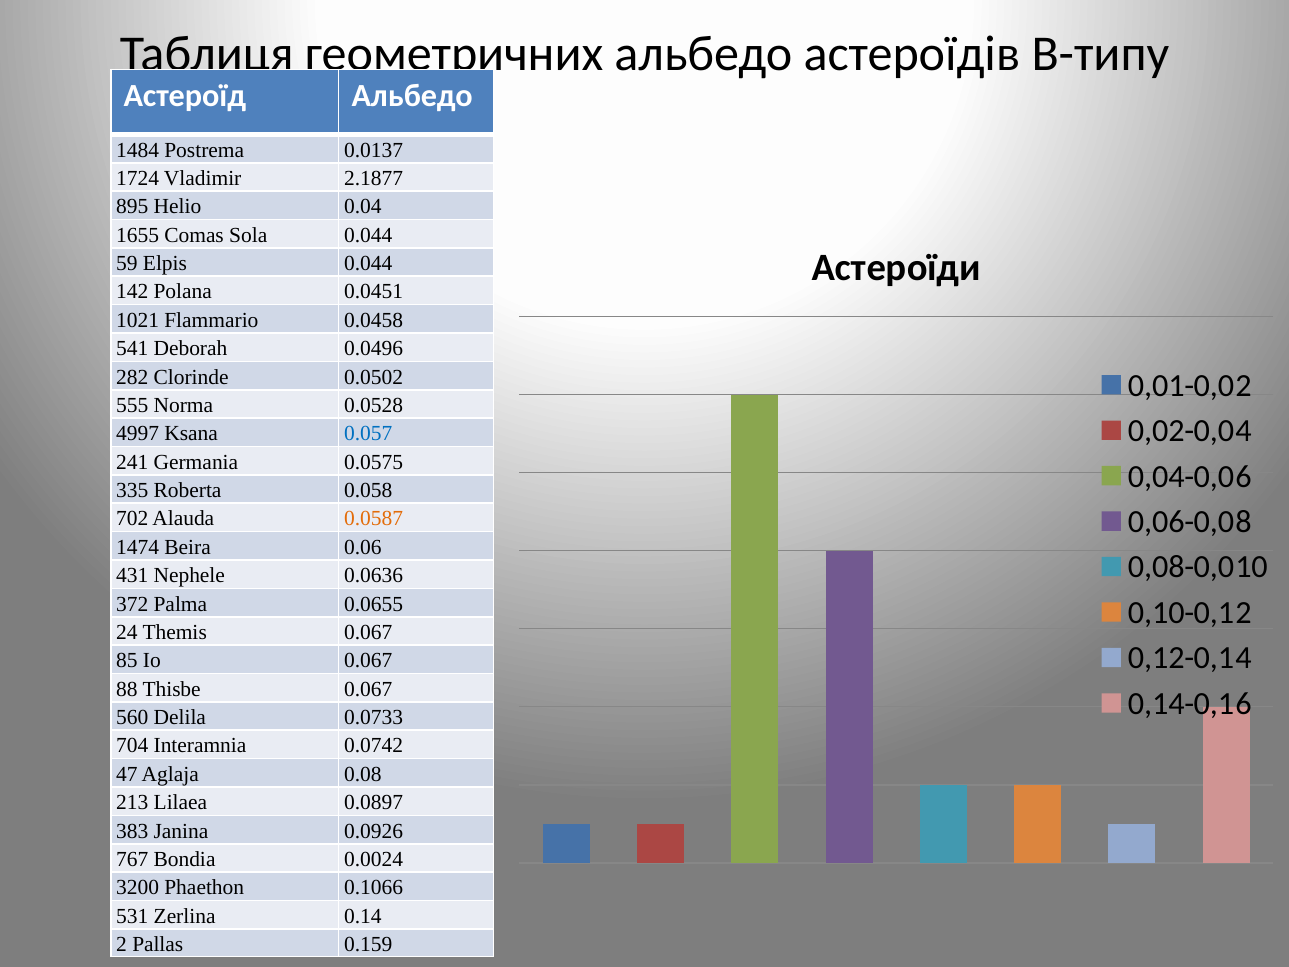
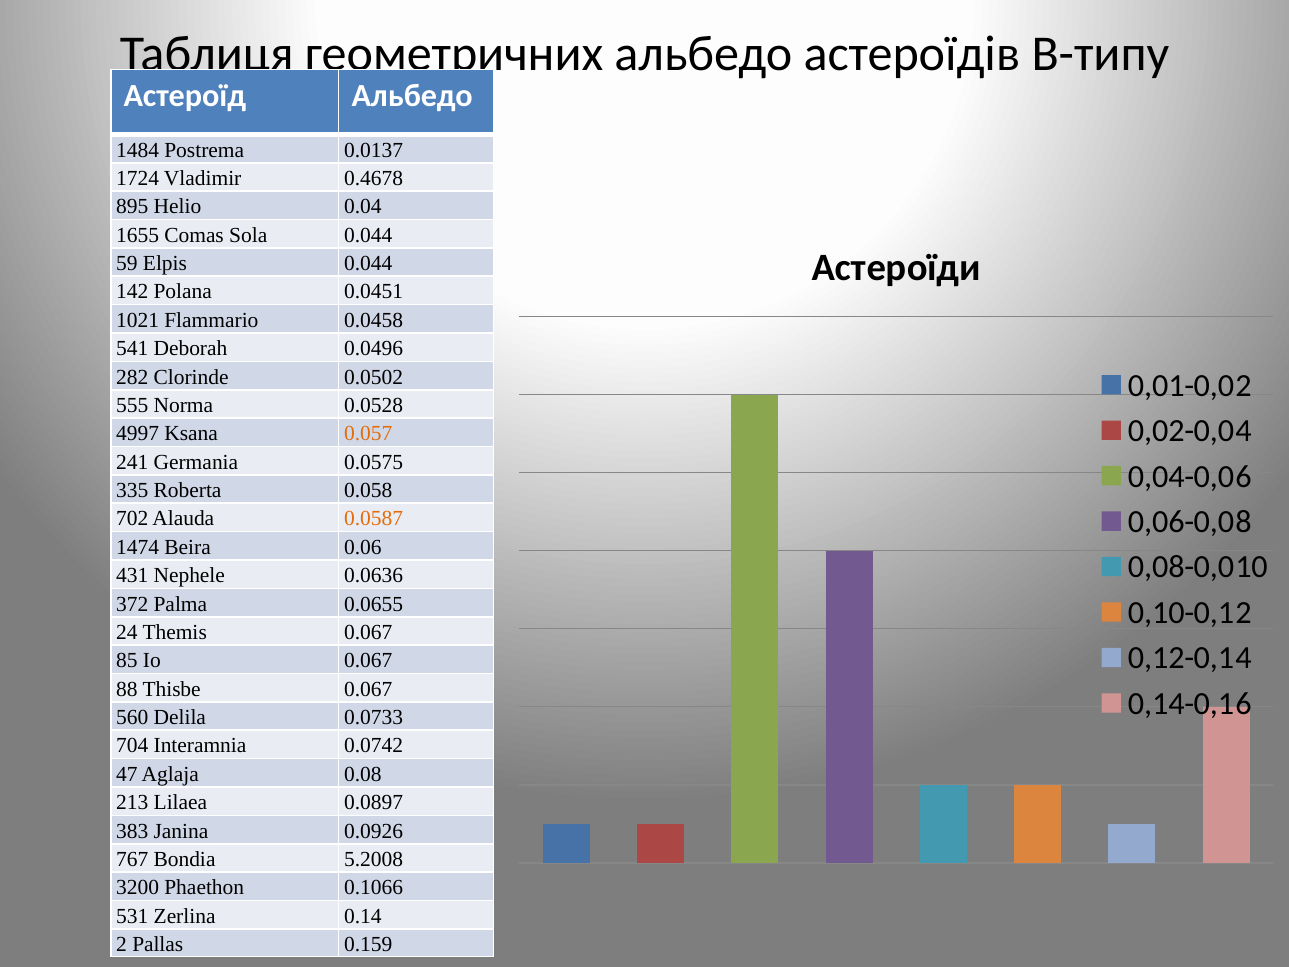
2.1877: 2.1877 -> 0.4678 (374, 178)
0.057 colour: blue -> orange (368, 434)
0.0024: 0.0024 -> 5.2008 (374, 859)
